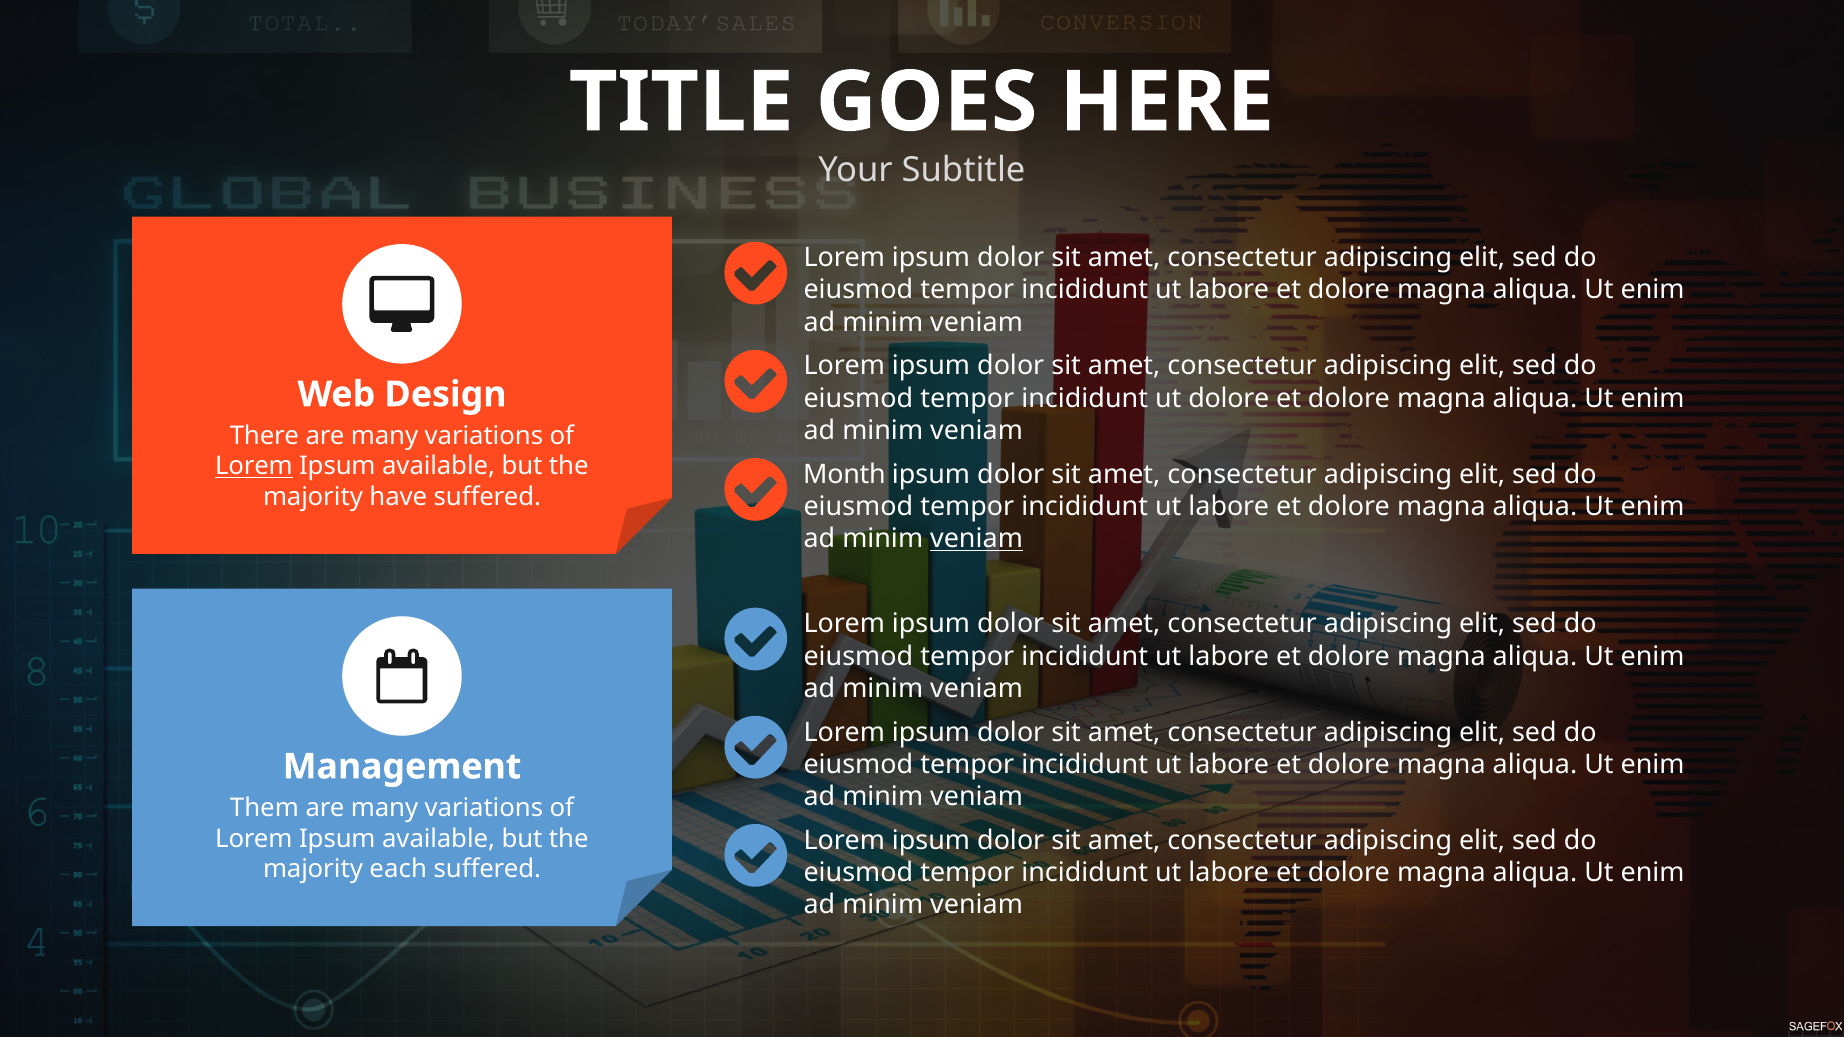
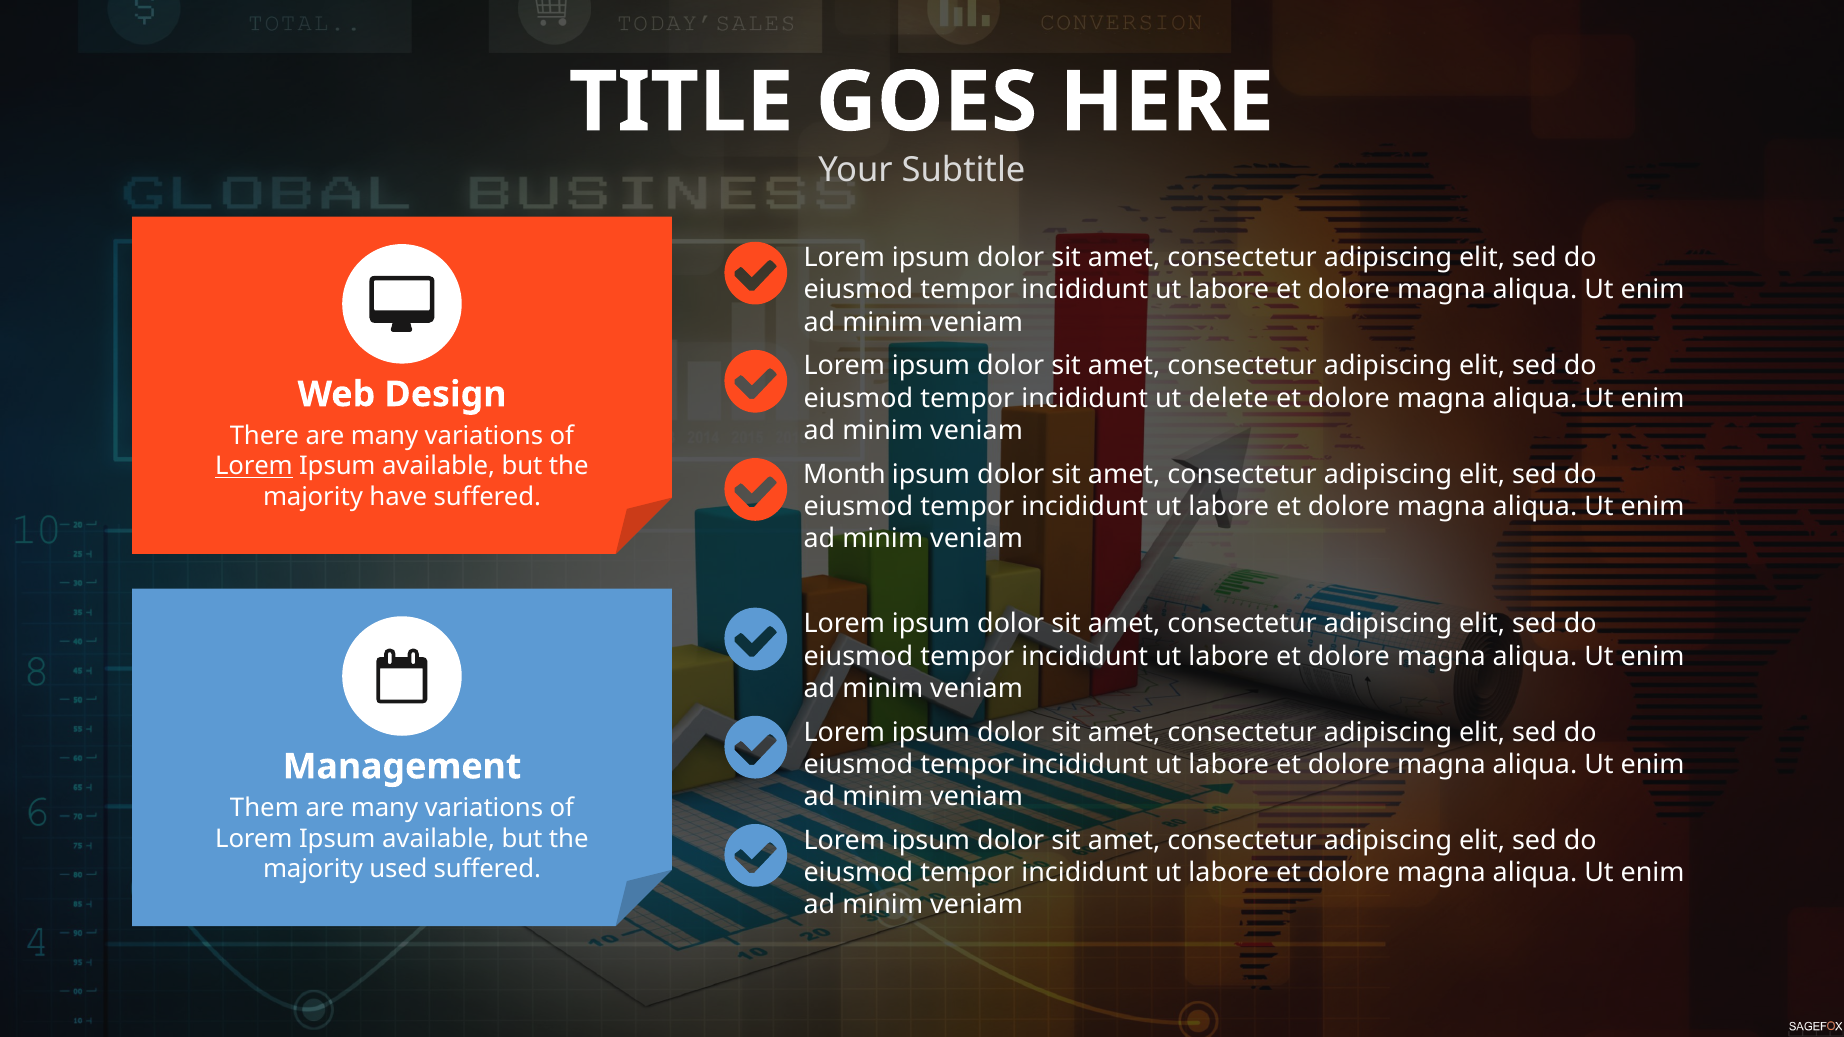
ut dolore: dolore -> delete (1229, 398)
veniam underline: present -> none (976, 539)
each: each -> used (398, 870)
